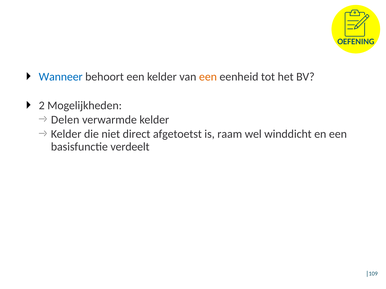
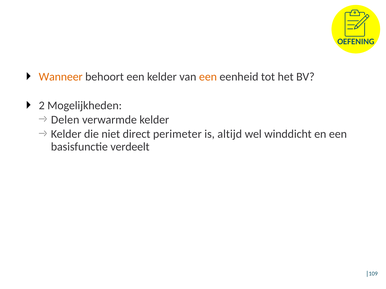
Wanneer colour: blue -> orange (61, 77)
afgetoetst: afgetoetst -> perimeter (177, 134)
raam: raam -> altijd (230, 134)
